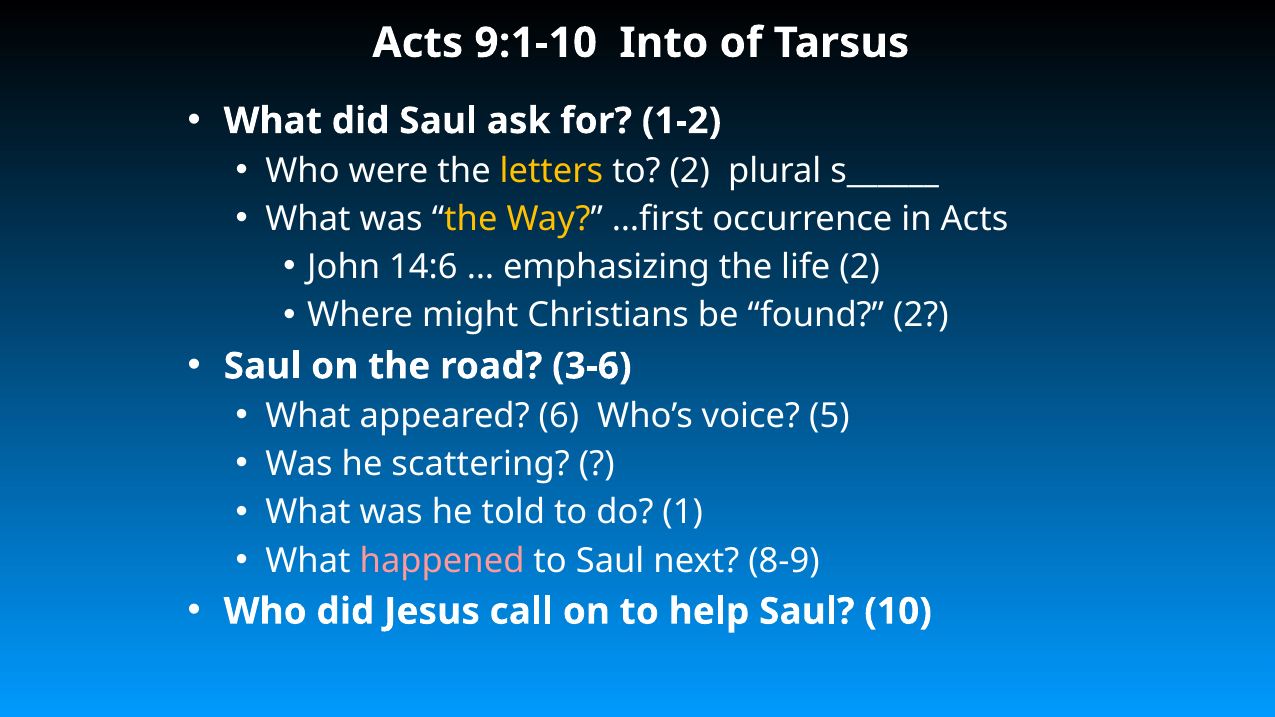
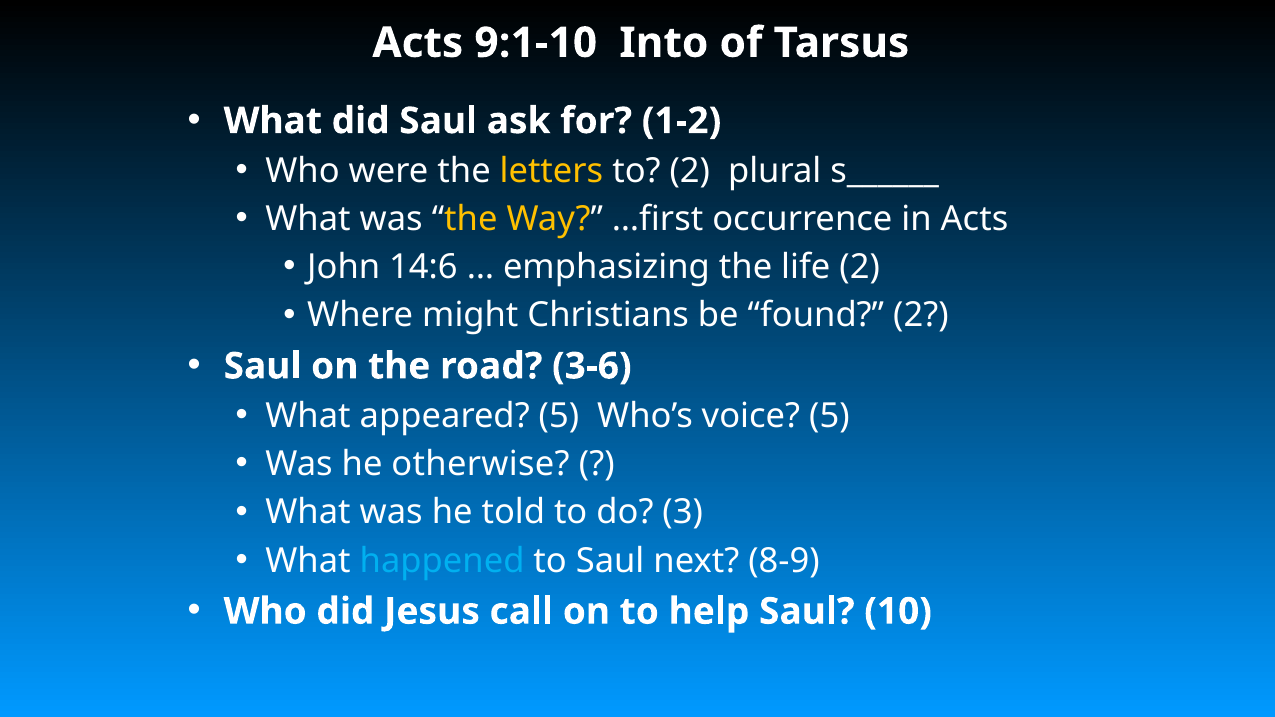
appeared 6: 6 -> 5 (559, 416)
scattering: scattering -> otherwise (481, 464)
1: 1 -> 3 (683, 513)
happened colour: pink -> light blue (442, 561)
